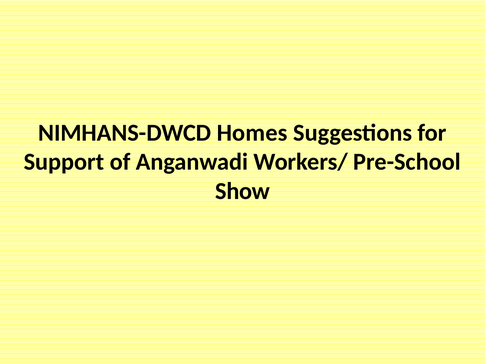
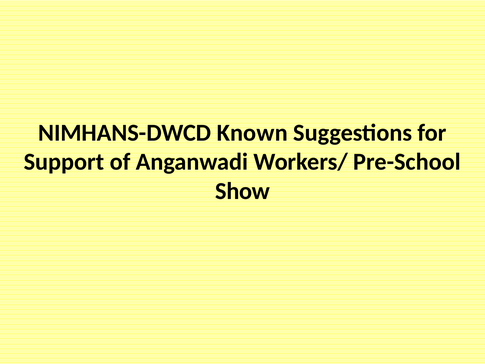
Homes: Homes -> Known (252, 133)
